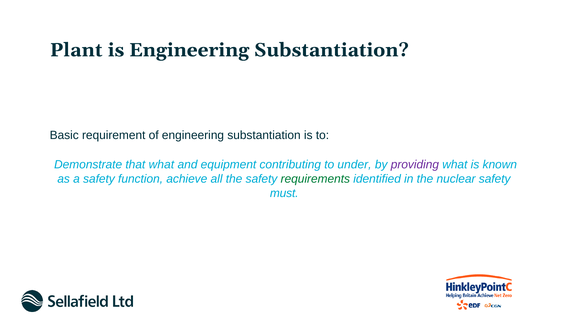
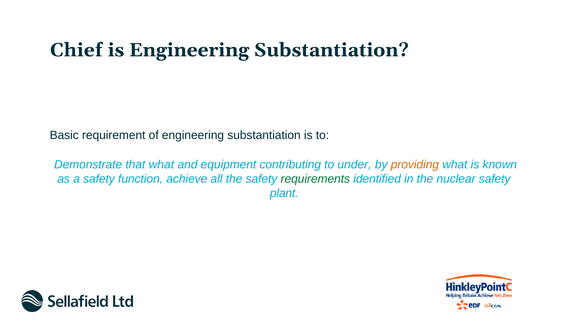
Plant: Plant -> Chief (76, 50)
providing colour: purple -> orange (415, 164)
must: must -> plant (284, 193)
